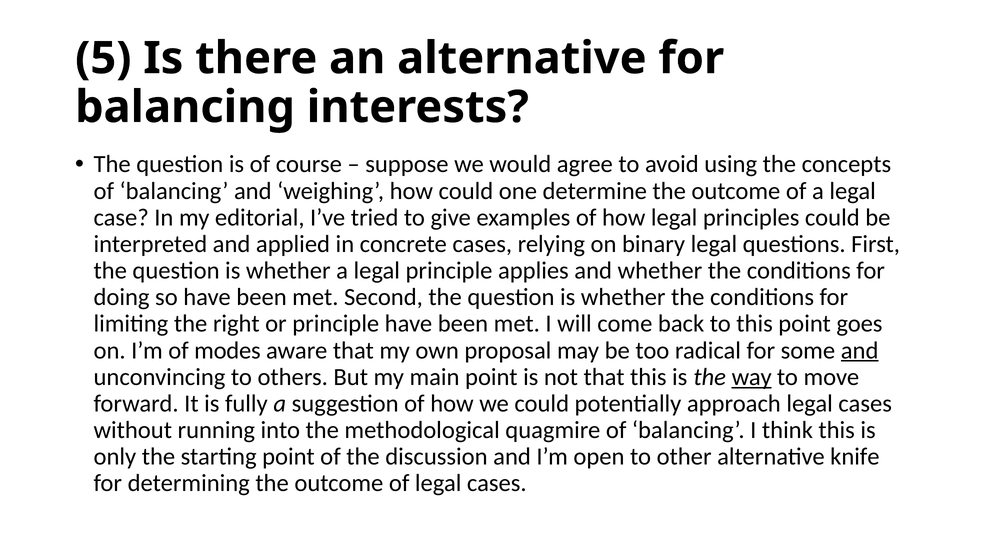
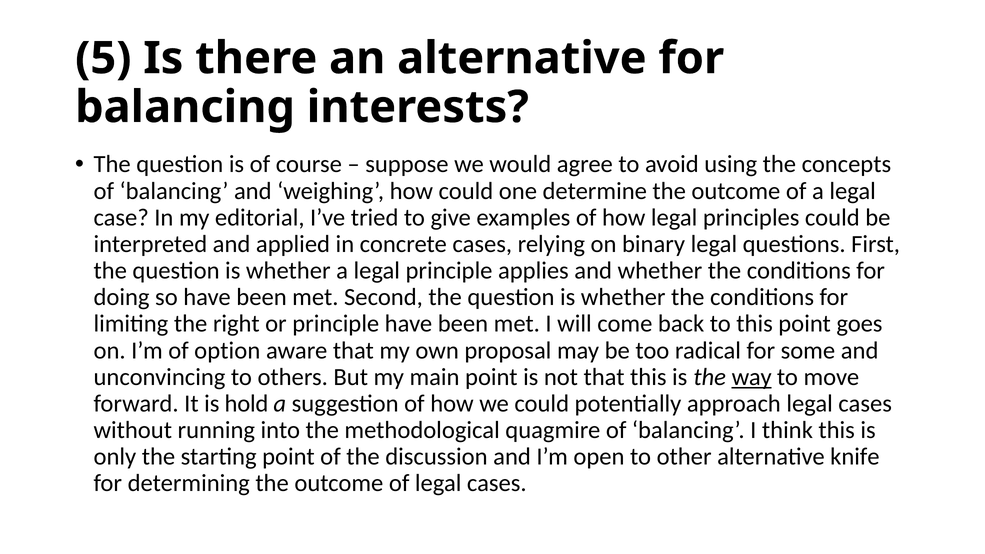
modes: modes -> option (227, 350)
and underline: present -> none (860, 350)
fully: fully -> hold (246, 404)
